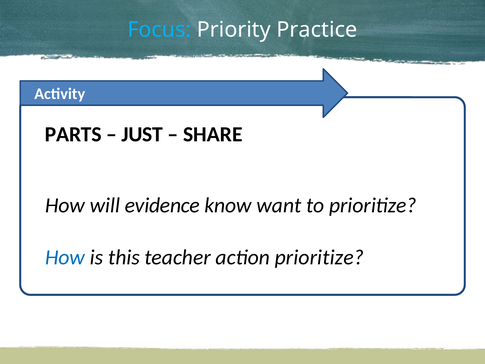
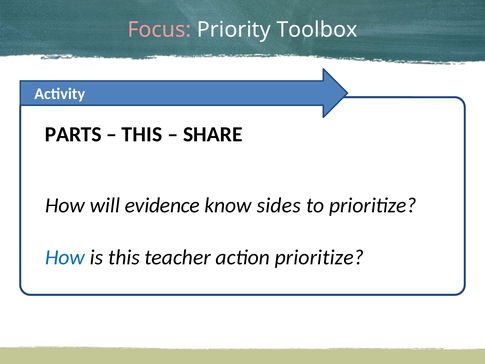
Focus colour: light blue -> pink (159, 30)
Practice: Practice -> Toolbox (317, 30)
JUST: JUST -> THIS (142, 134)
want: want -> sides (279, 205)
